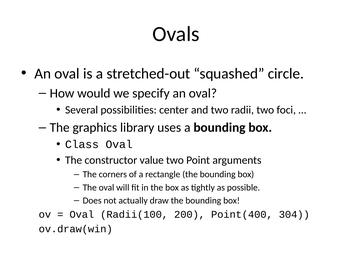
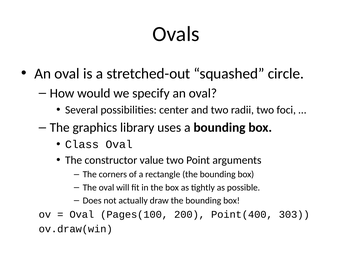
Radii(100: Radii(100 -> Pages(100 (134, 215)
304: 304 -> 303 (294, 215)
